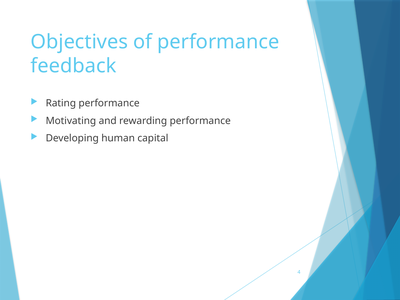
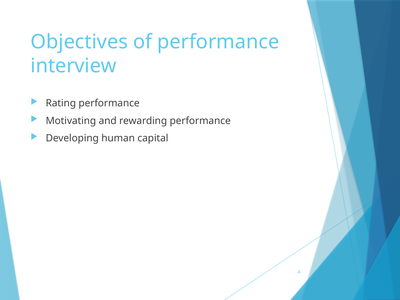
feedback: feedback -> interview (74, 66)
